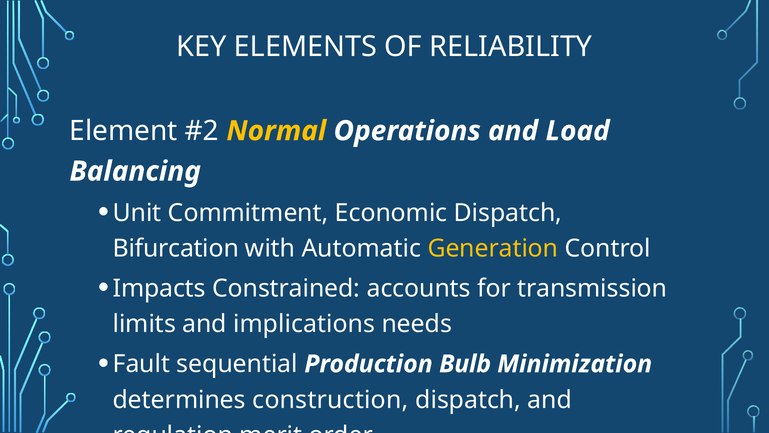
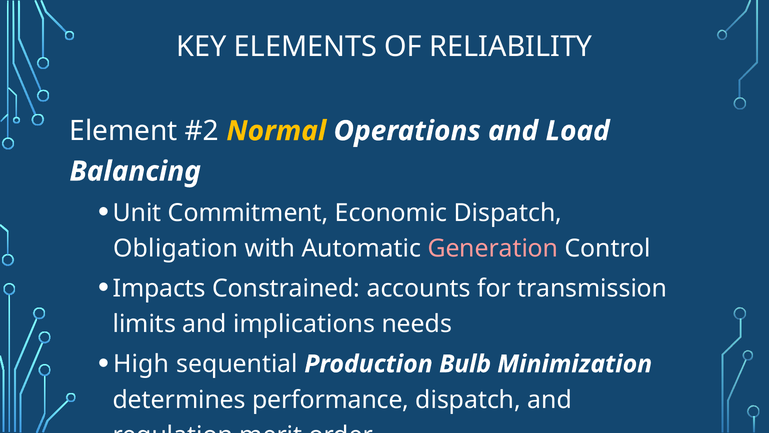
Bifurcation: Bifurcation -> Obligation (176, 248)
Generation colour: yellow -> pink (493, 248)
Fault: Fault -> High (141, 364)
construction: construction -> performance (331, 399)
